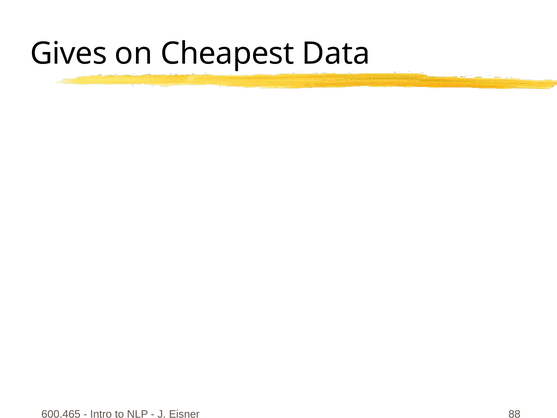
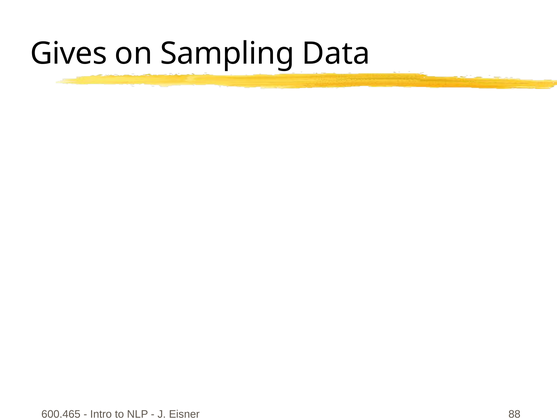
Cheapest: Cheapest -> Sampling (227, 54)
